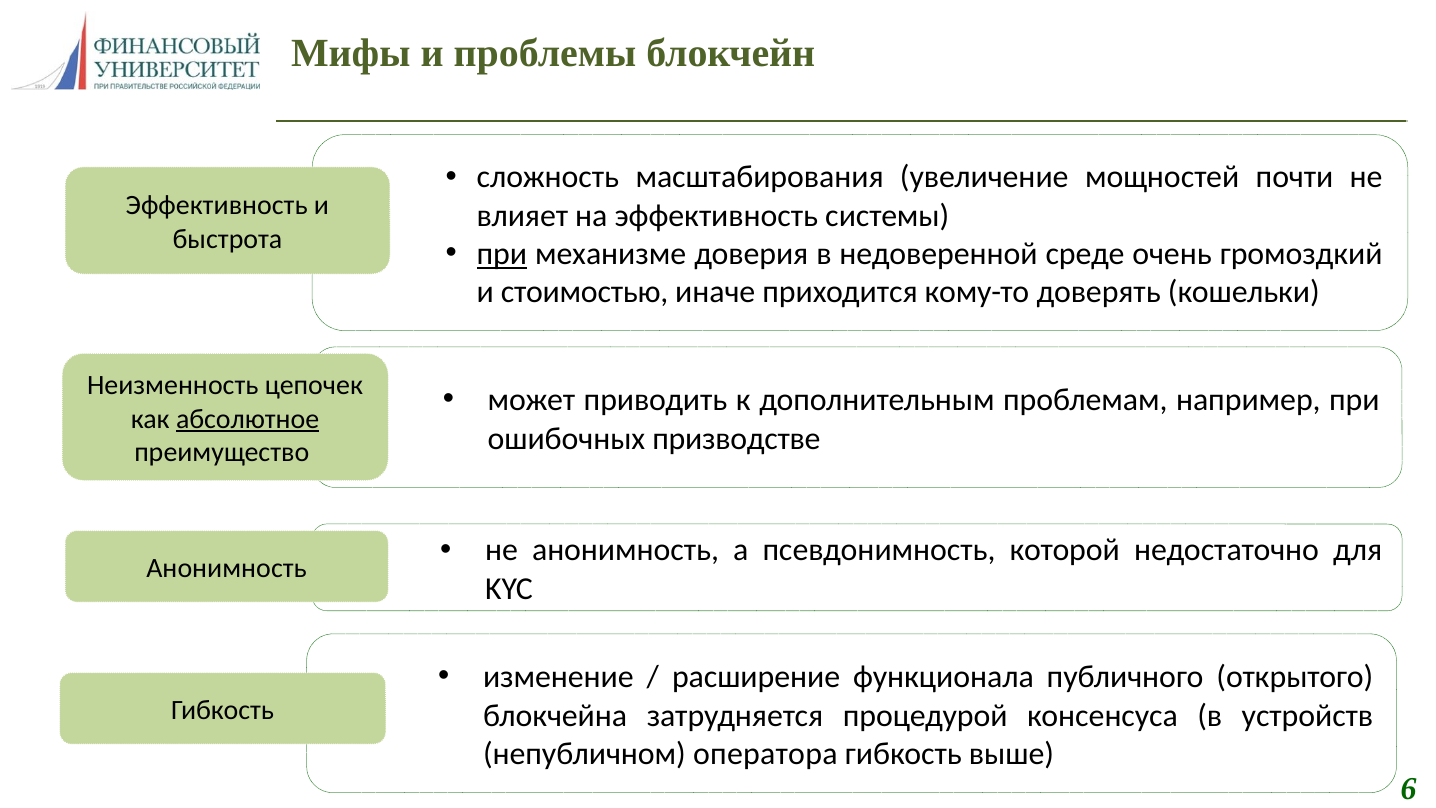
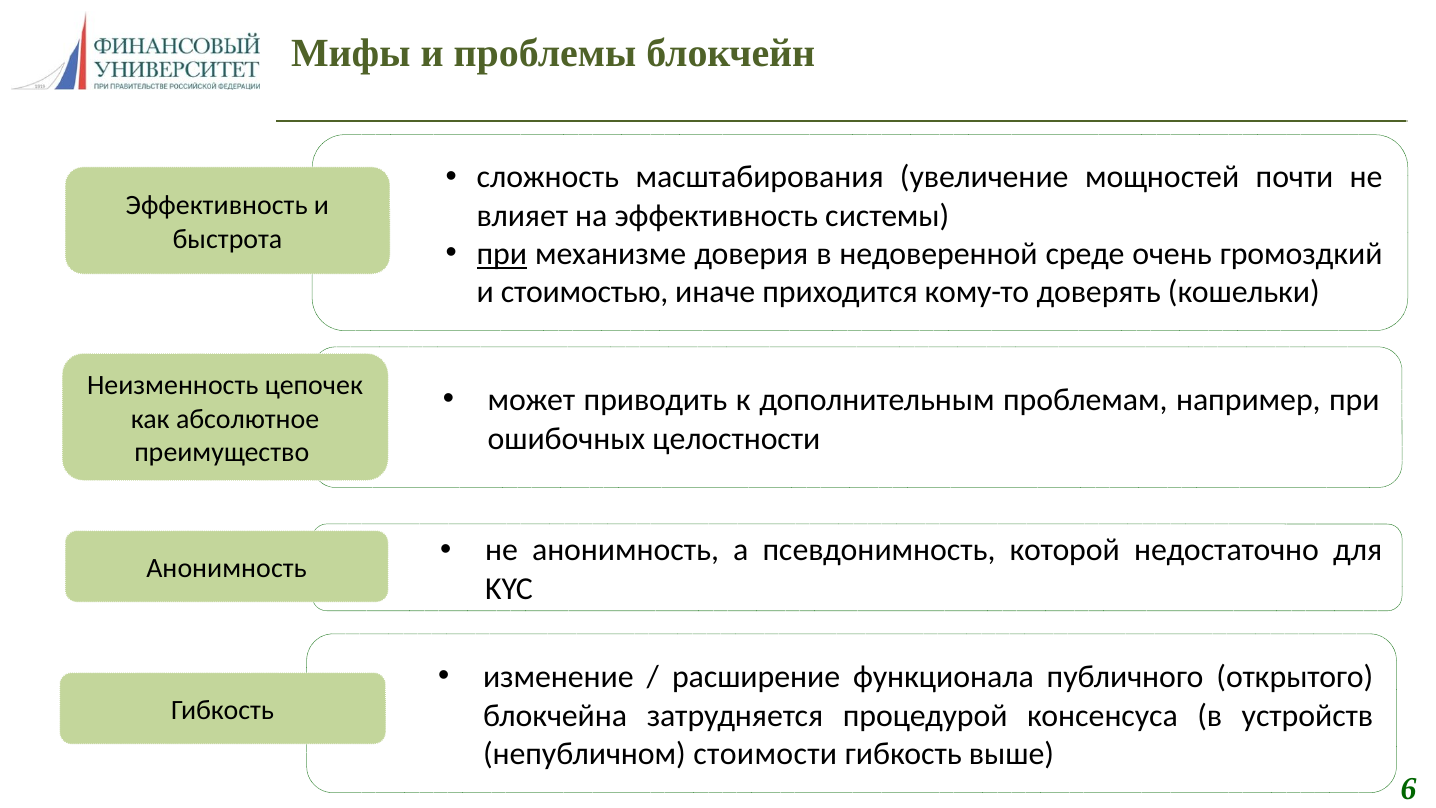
абсолютное underline: present -> none (248, 419)
призводстве: призводстве -> целостности (736, 438)
оператора: оператора -> стоимости (765, 754)
